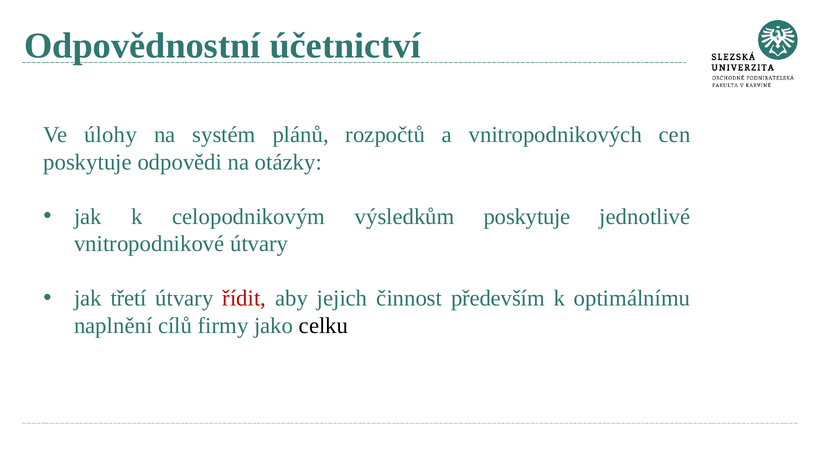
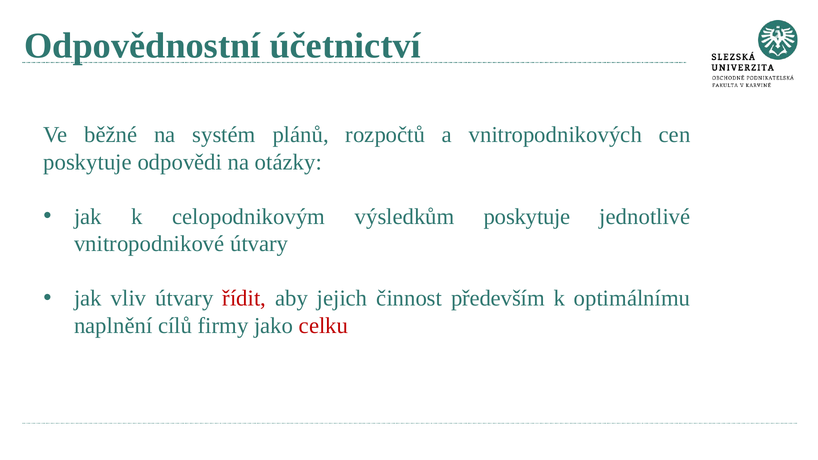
úlohy: úlohy -> běžné (111, 135)
třetí: třetí -> vliv (129, 299)
celku colour: black -> red (324, 326)
